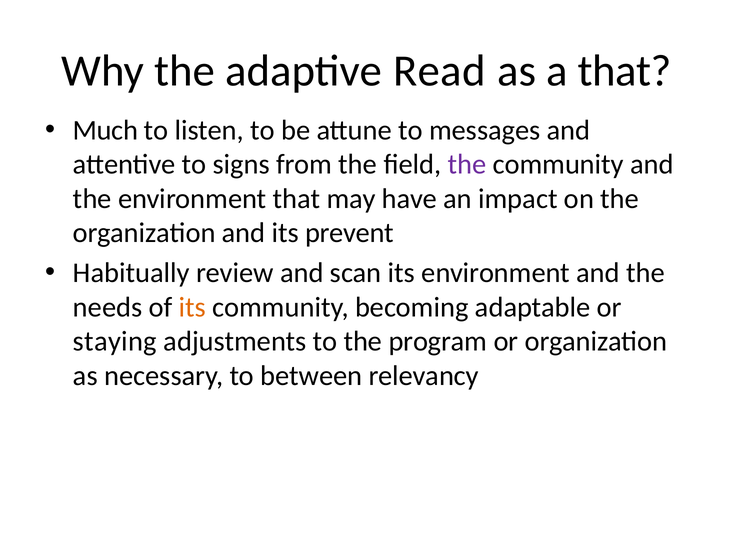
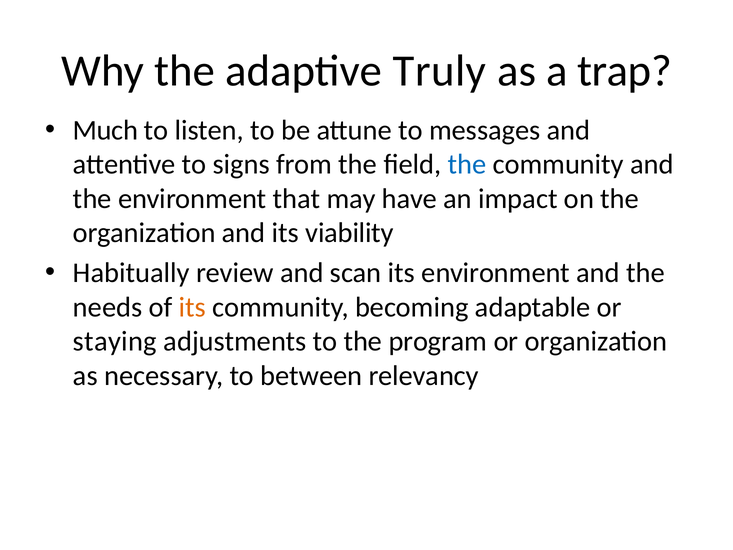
Read: Read -> Truly (439, 71)
a that: that -> trap (625, 71)
the colour: purple -> blue (467, 164)
prevent: prevent -> viability (350, 233)
